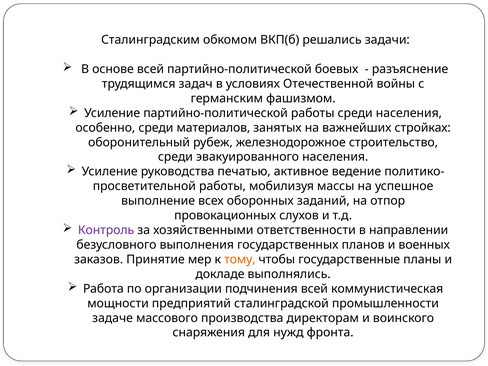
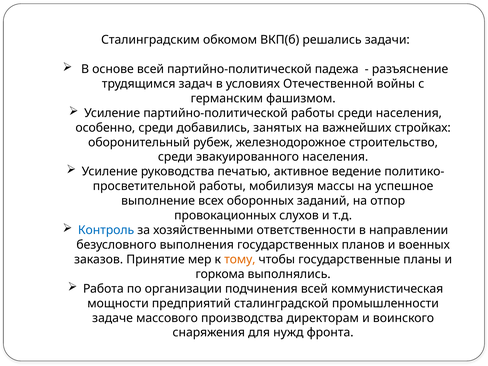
боевых: боевых -> падежа (337, 69)
материалов: материалов -> добавились (213, 128)
Контроль colour: purple -> blue (106, 230)
докладе: докладе -> горкома (220, 274)
